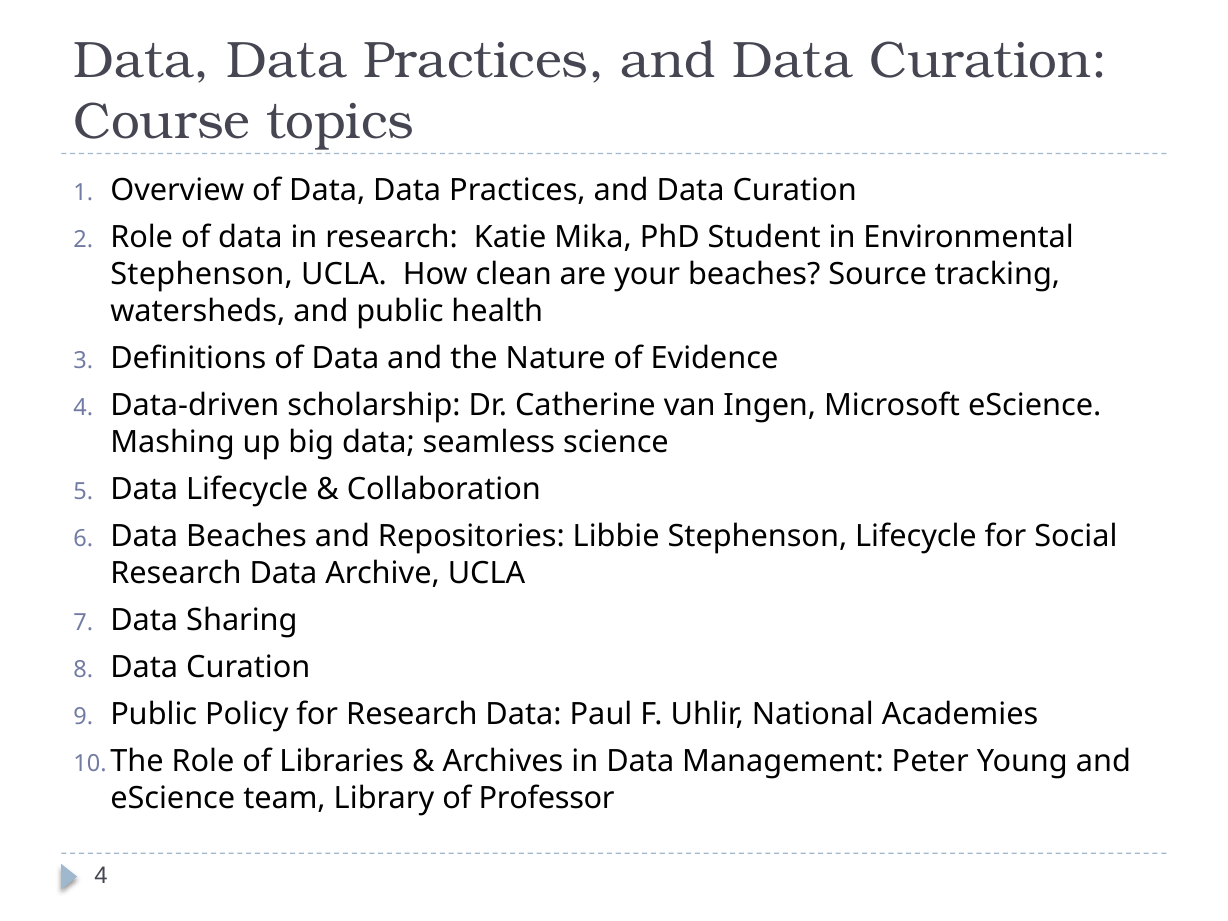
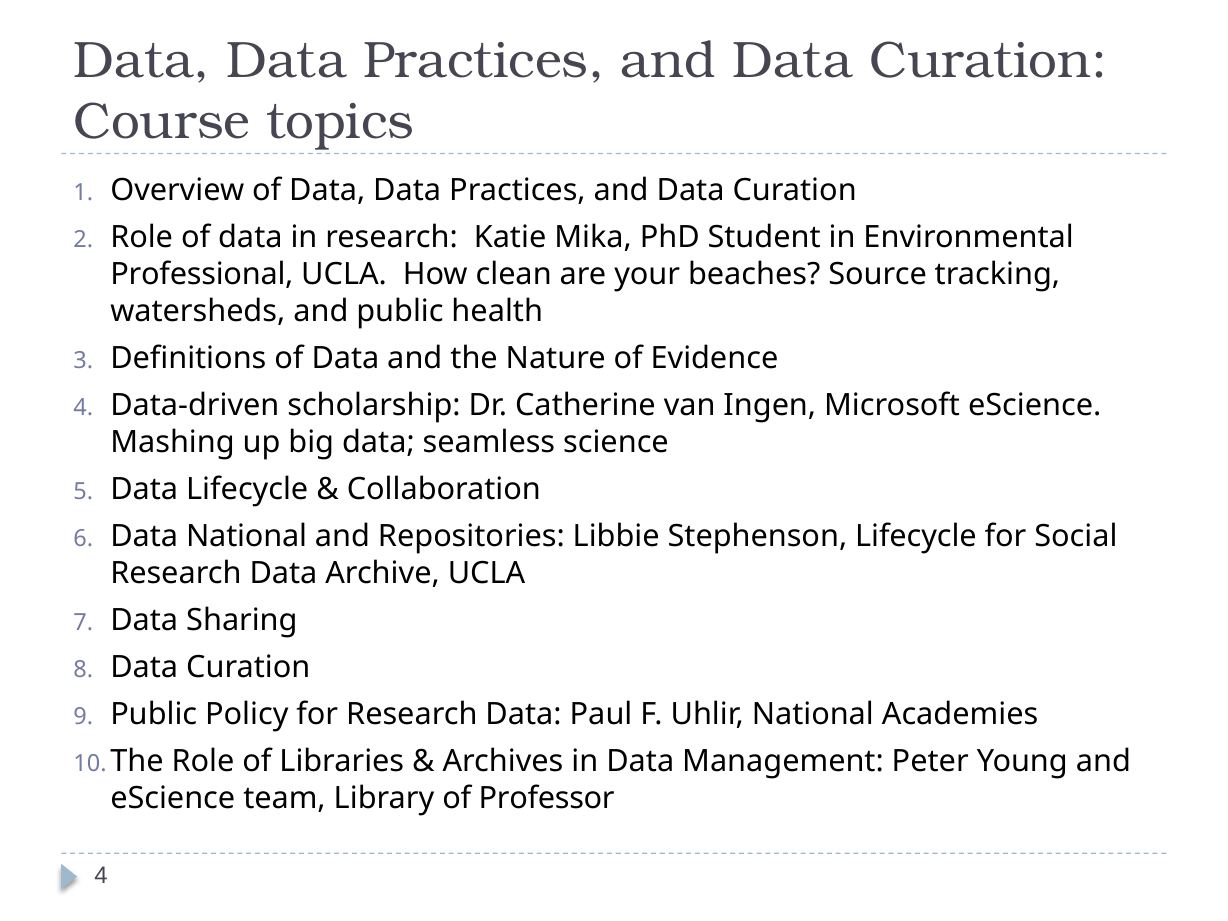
Stephenson: Stephenson -> Professional (202, 274)
Data Beaches: Beaches -> National (247, 536)
